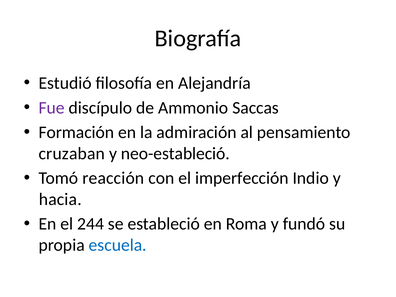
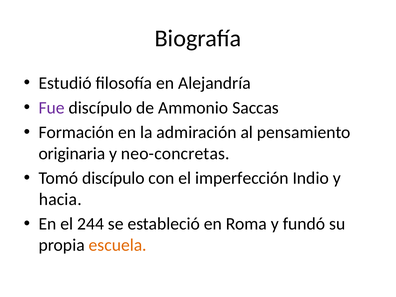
cruzaban: cruzaban -> originaria (72, 153)
neo-estableció: neo-estableció -> neo-concretas (175, 153)
Tomó reacción: reacción -> discípulo (113, 178)
escuela colour: blue -> orange (118, 245)
